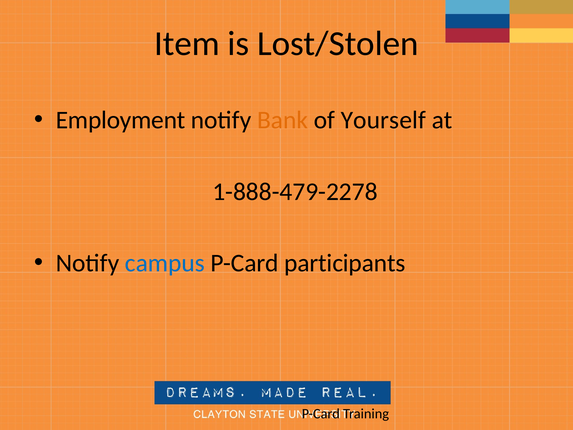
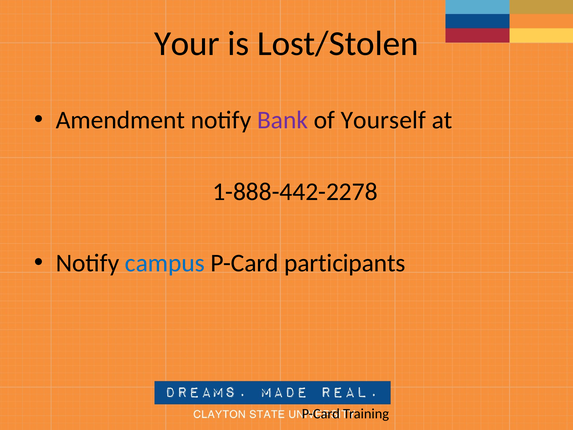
Item: Item -> Your (187, 43)
Employment: Employment -> Amendment (120, 120)
Bank colour: orange -> purple (282, 120)
1-888-479-2278: 1-888-479-2278 -> 1-888-442-2278 (295, 191)
